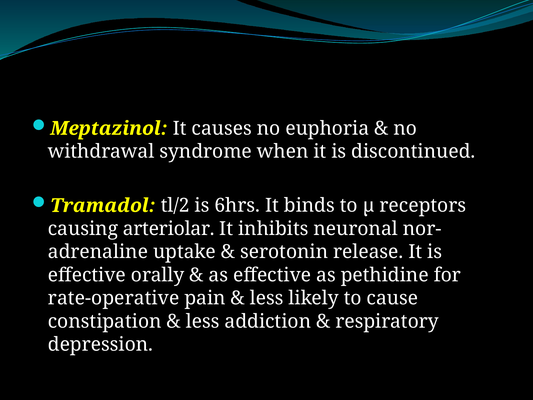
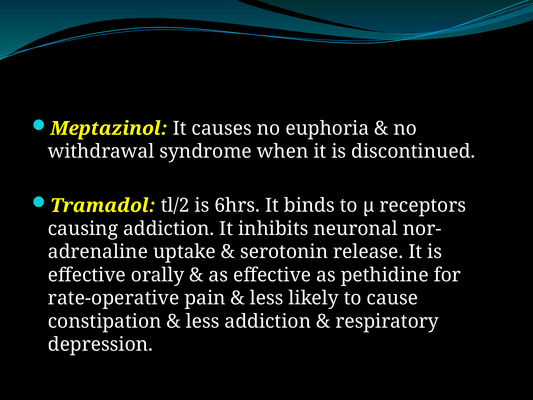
causing arteriolar: arteriolar -> addiction (169, 229)
